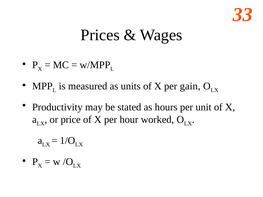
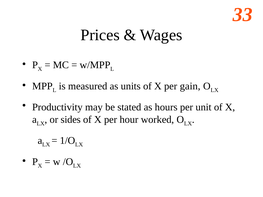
price: price -> sides (71, 120)
